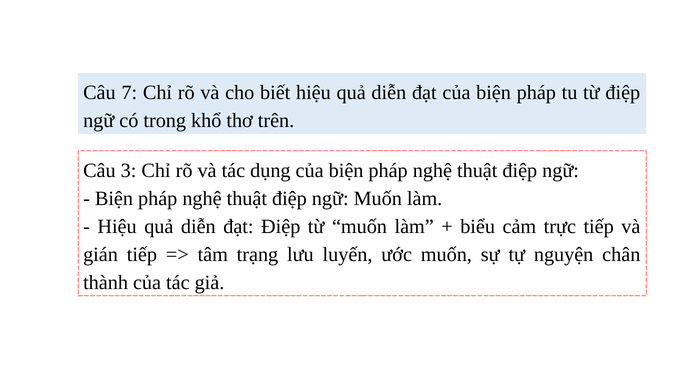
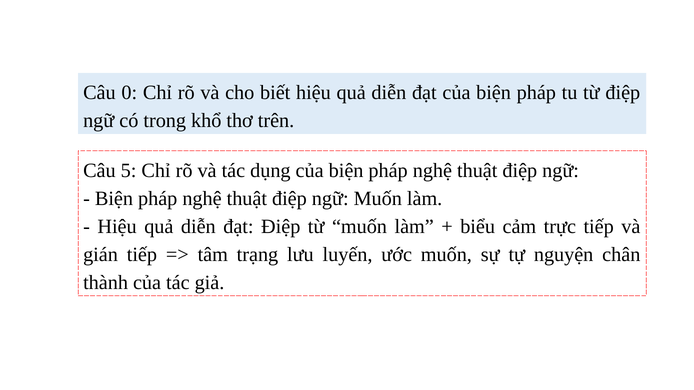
7: 7 -> 0 (129, 93)
3: 3 -> 5 (129, 171)
